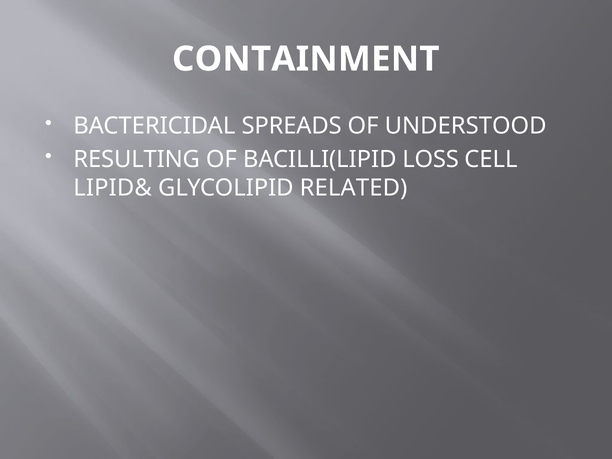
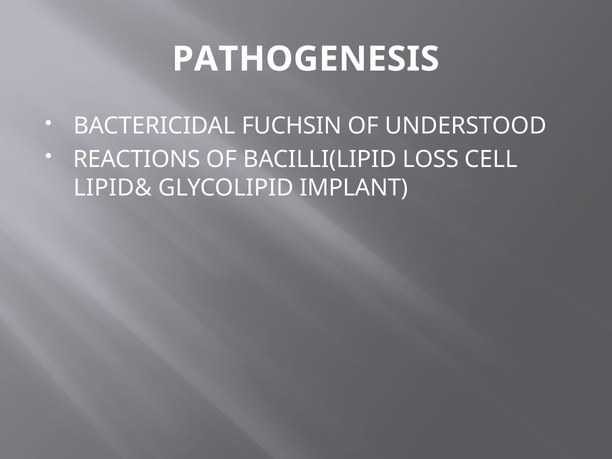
CONTAINMENT: CONTAINMENT -> PATHOGENESIS (306, 59)
SPREADS: SPREADS -> FUCHSIN (292, 126)
RESULTING: RESULTING -> REACTIONS (137, 159)
RELATED: RELATED -> IMPLANT (354, 188)
